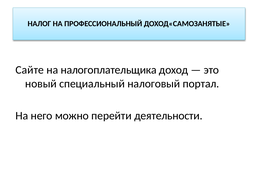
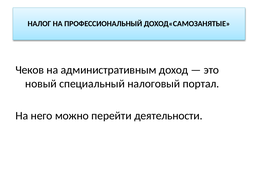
Сайте: Сайте -> Чеков (30, 70)
налогоплательщика: налогоплательщика -> административным (109, 70)
